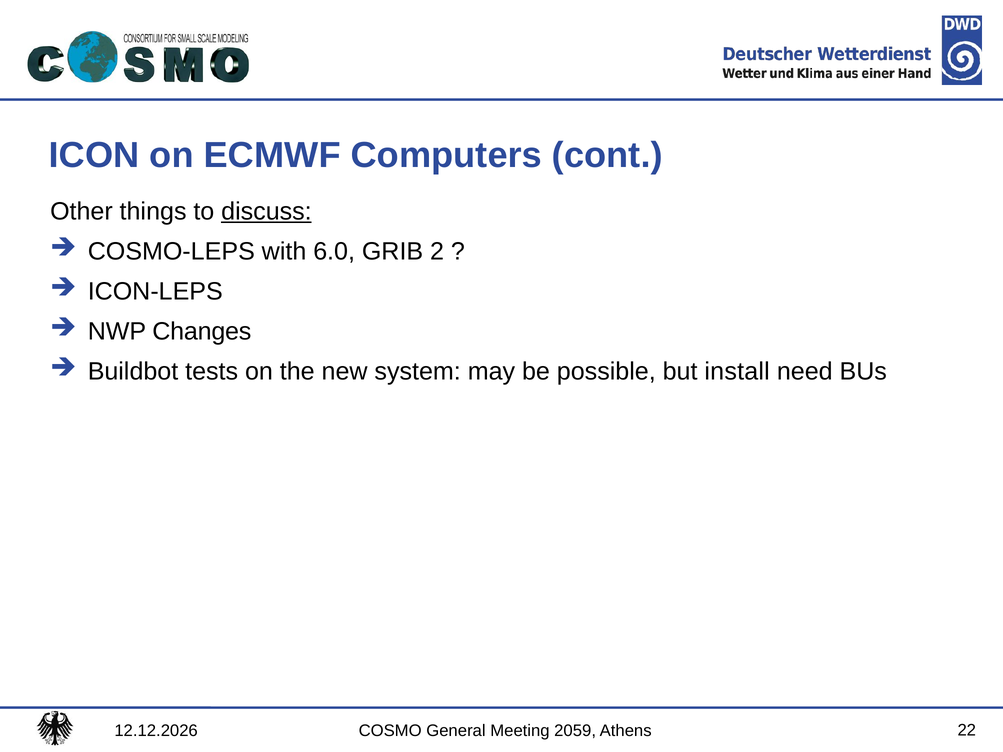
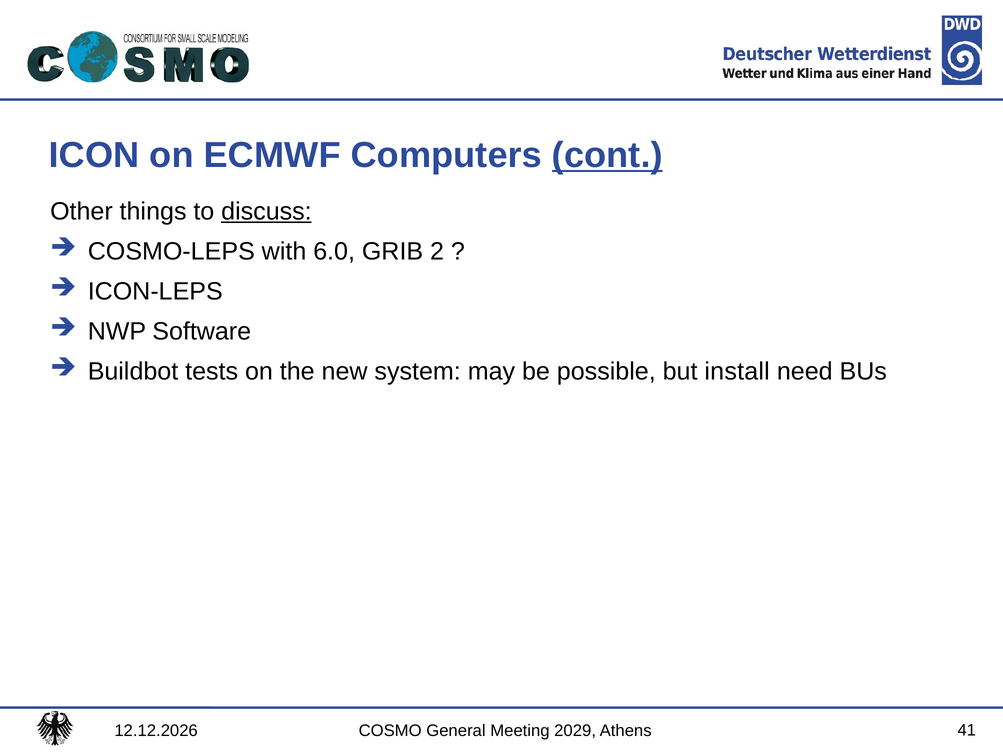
cont underline: none -> present (607, 156)
Changes: Changes -> Software (202, 332)
2059: 2059 -> 2029 (575, 731)
22: 22 -> 41 (967, 731)
